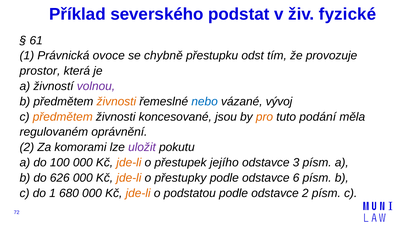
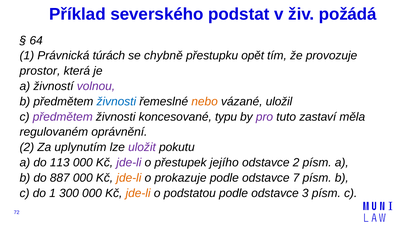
fyzické: fyzické -> požádá (348, 14)
61: 61 -> 64 (36, 40)
ovoce: ovoce -> túrách (109, 56)
odst: odst -> opět (253, 56)
živnosti colour: orange -> blue (116, 101)
nebo colour: blue -> orange (205, 101)
vývoj: vývoj -> uložil (279, 101)
předmětem colour: orange -> purple (63, 117)
jsou: jsou -> typu (226, 117)
pro colour: orange -> purple (264, 117)
podání: podání -> zastaví (318, 117)
komorami: komorami -> uplynutím (80, 147)
100: 100 -> 113 (60, 163)
jde-li colour: orange -> purple (129, 163)
odstavce 3: 3 -> 2 (296, 163)
626: 626 -> 887 (60, 178)
přestupky: přestupky -> prokazuje (181, 178)
6: 6 -> 7 (296, 178)
680: 680 -> 300 (69, 193)
odstavce 2: 2 -> 3 (305, 193)
